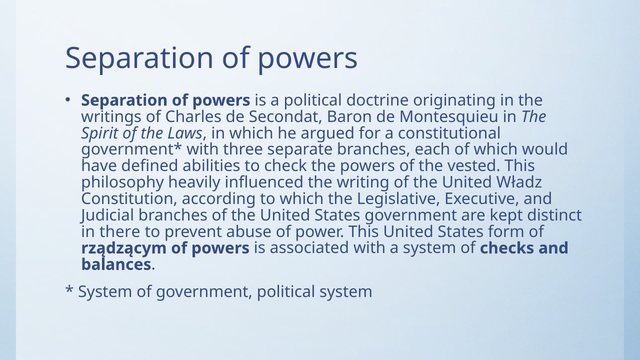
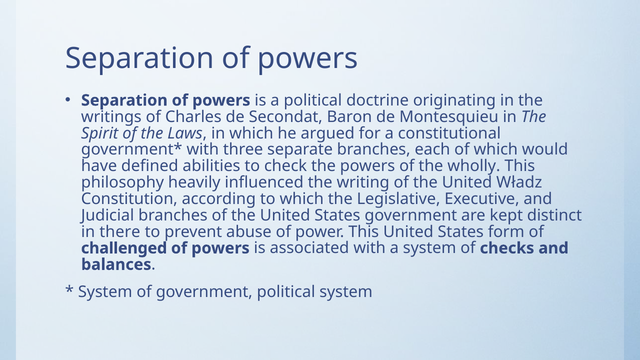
vested: vested -> wholly (474, 166)
rządzącym: rządzącym -> challenged (124, 248)
